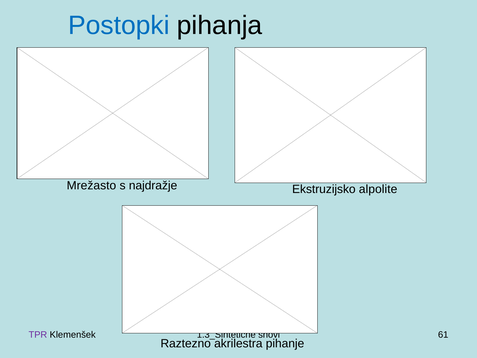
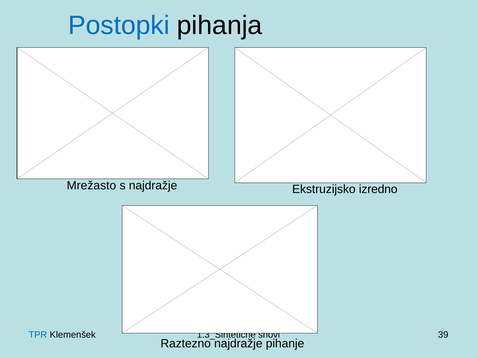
alpolite: alpolite -> izredno (378, 189)
TPR colour: purple -> blue (38, 334)
61: 61 -> 39 (443, 334)
Raztezno akrilestra: akrilestra -> najdražje (238, 343)
